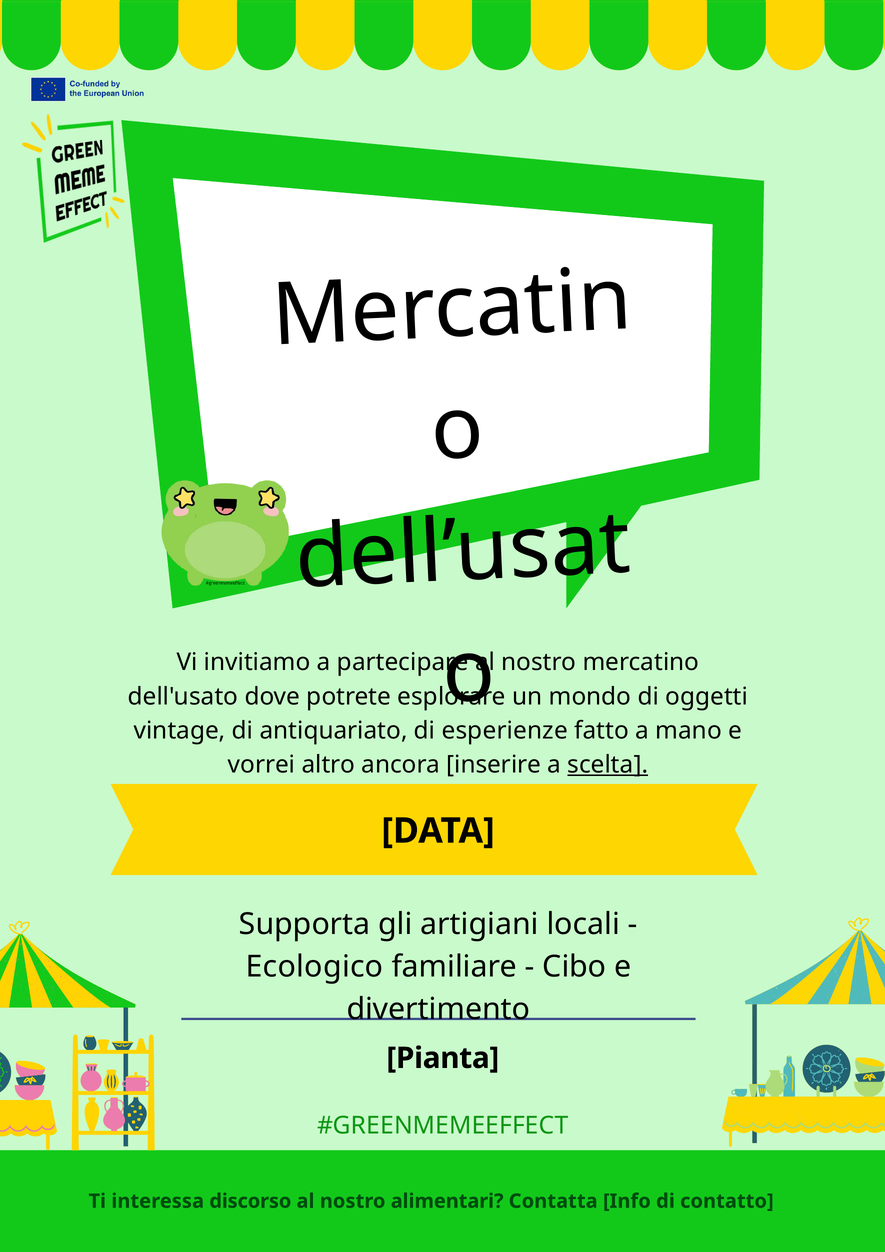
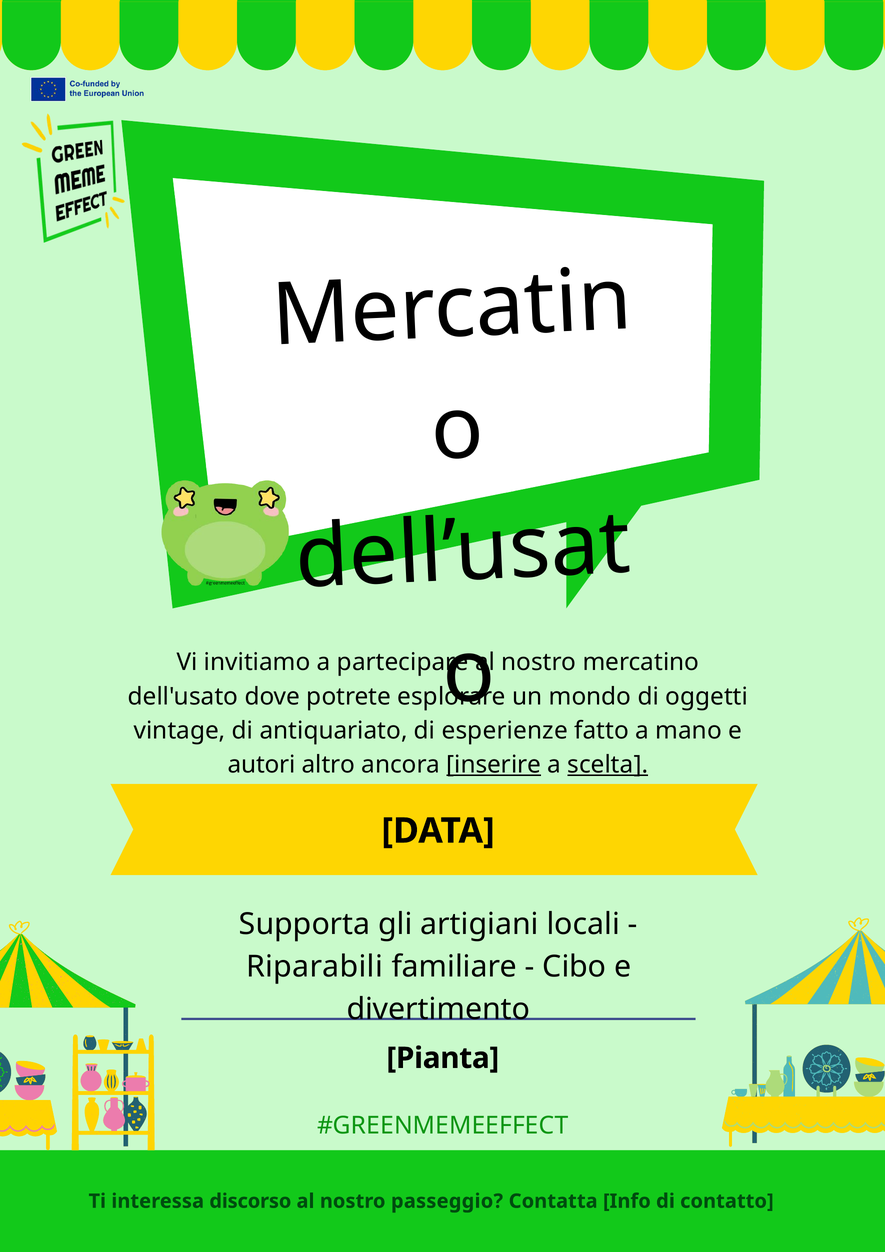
vorrei: vorrei -> autori (262, 765)
inserire underline: none -> present (494, 765)
Ecologico: Ecologico -> Riparabili (314, 967)
alimentari: alimentari -> passeggio (447, 1202)
